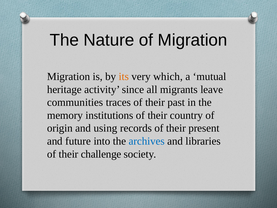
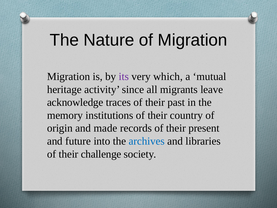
its colour: orange -> purple (124, 76)
communities: communities -> acknowledge (75, 102)
using: using -> made (105, 128)
